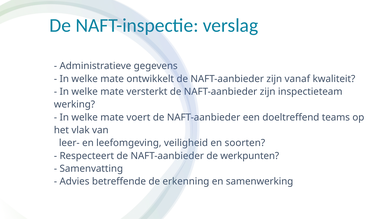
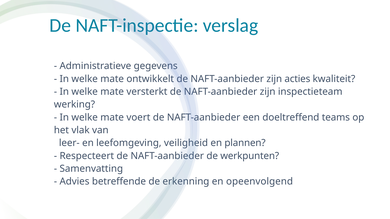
vanaf: vanaf -> acties (297, 79)
soorten: soorten -> plannen (245, 143)
samenwerking: samenwerking -> opeenvolgend (260, 182)
